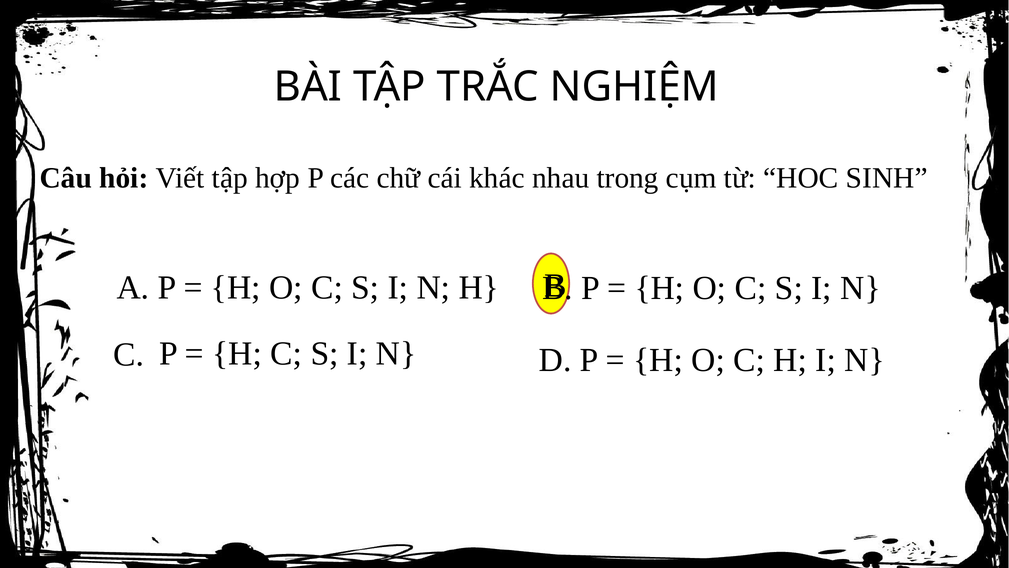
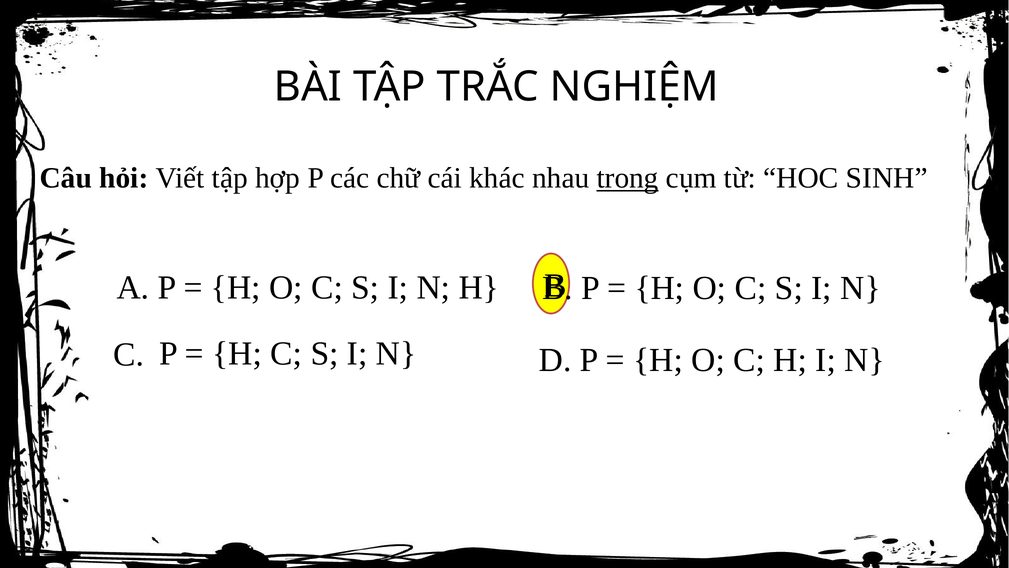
trong underline: none -> present (628, 178)
